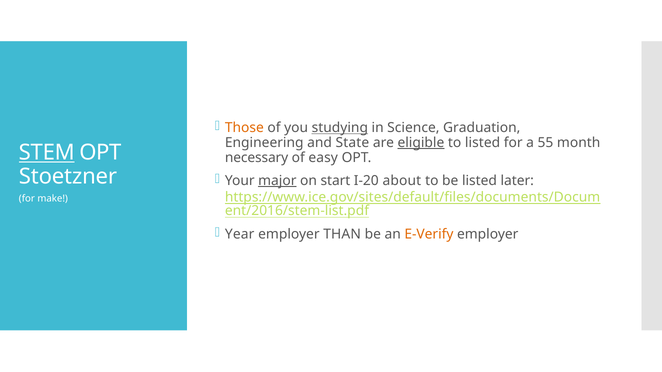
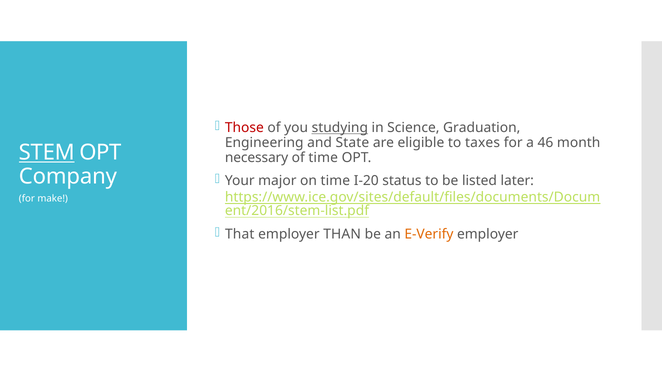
Those colour: orange -> red (244, 128)
eligible underline: present -> none (421, 143)
to listed: listed -> taxes (483, 143)
55: 55 -> 46 (545, 143)
of easy: easy -> time (323, 158)
Stoetzner: Stoetzner -> Company (68, 177)
major underline: present -> none (277, 181)
on start: start -> time (335, 181)
about: about -> status (402, 181)
Year: Year -> That (240, 235)
